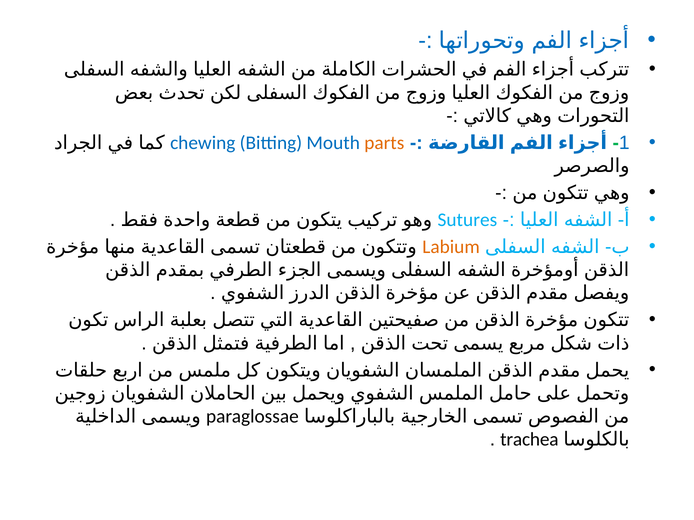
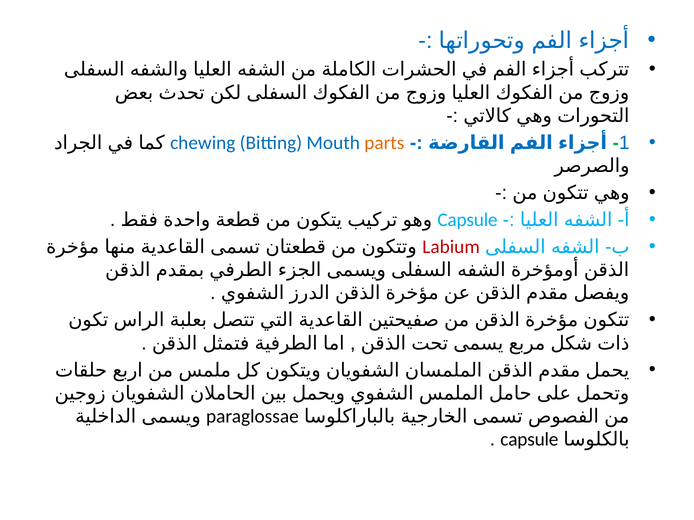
Sutures: Sutures -> Capsule (467, 220)
Labium colour: orange -> red (451, 247)
trachea: trachea -> capsule (529, 440)
